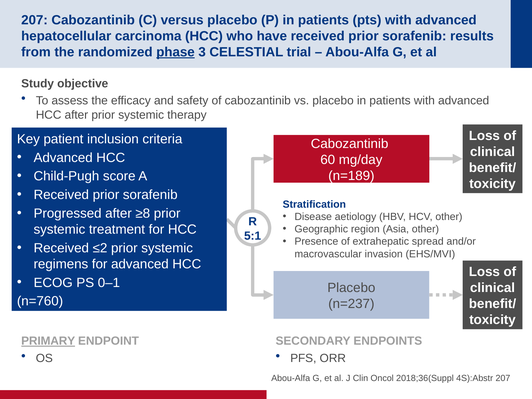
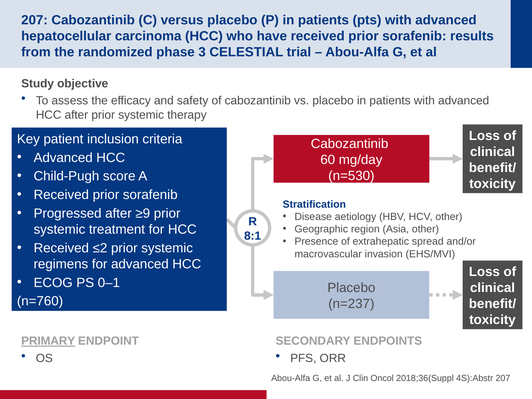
phase underline: present -> none (176, 52)
n=189: n=189 -> n=530 (351, 176)
≥8: ≥8 -> ≥9 (143, 213)
5:1: 5:1 -> 8:1 (253, 236)
